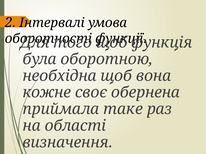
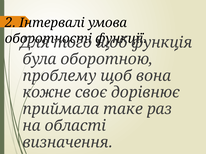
необхідна: необхідна -> проблему (60, 76)
обернена: обернена -> дорівнює (145, 93)
